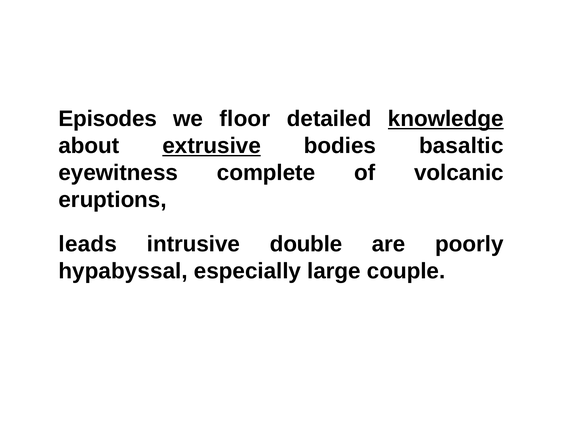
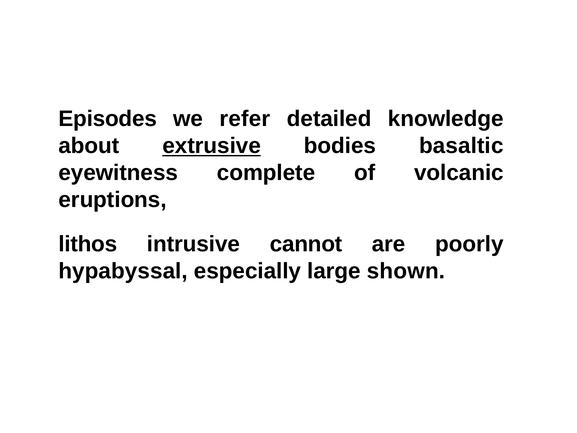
floor: floor -> refer (245, 119)
knowledge underline: present -> none (446, 119)
leads: leads -> lithos (88, 244)
double: double -> cannot (306, 244)
couple: couple -> shown (406, 271)
